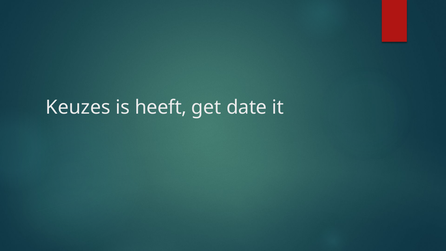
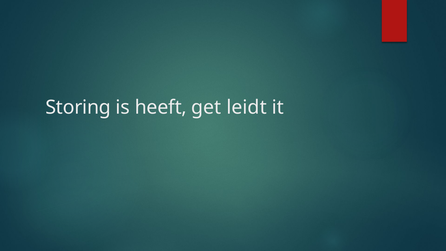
Keuzes: Keuzes -> Storing (78, 107)
date: date -> leidt (247, 107)
